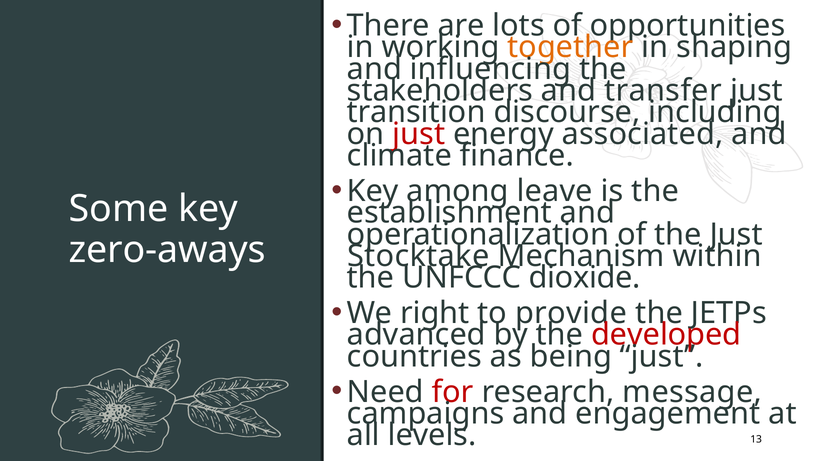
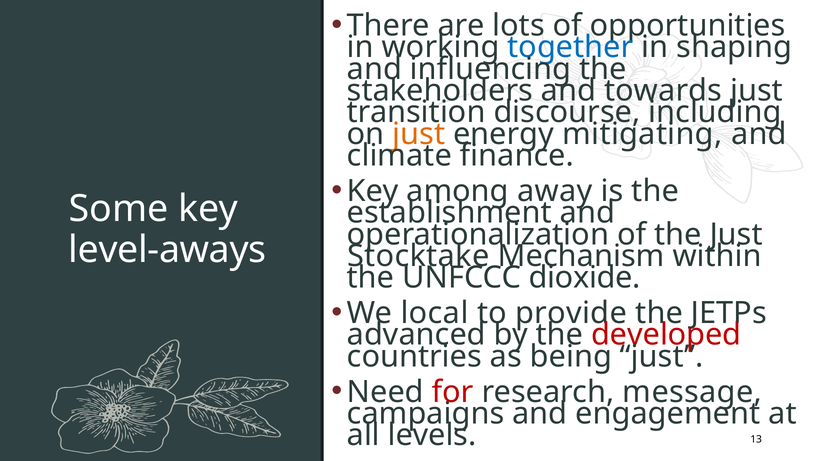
together colour: orange -> blue (570, 47)
transfer: transfer -> towards (663, 91)
just colour: red -> orange (419, 134)
associated: associated -> mitigating (642, 134)
leave: leave -> away (555, 191)
zero-aways: zero-aways -> level-aways (167, 250)
right: right -> local (435, 313)
